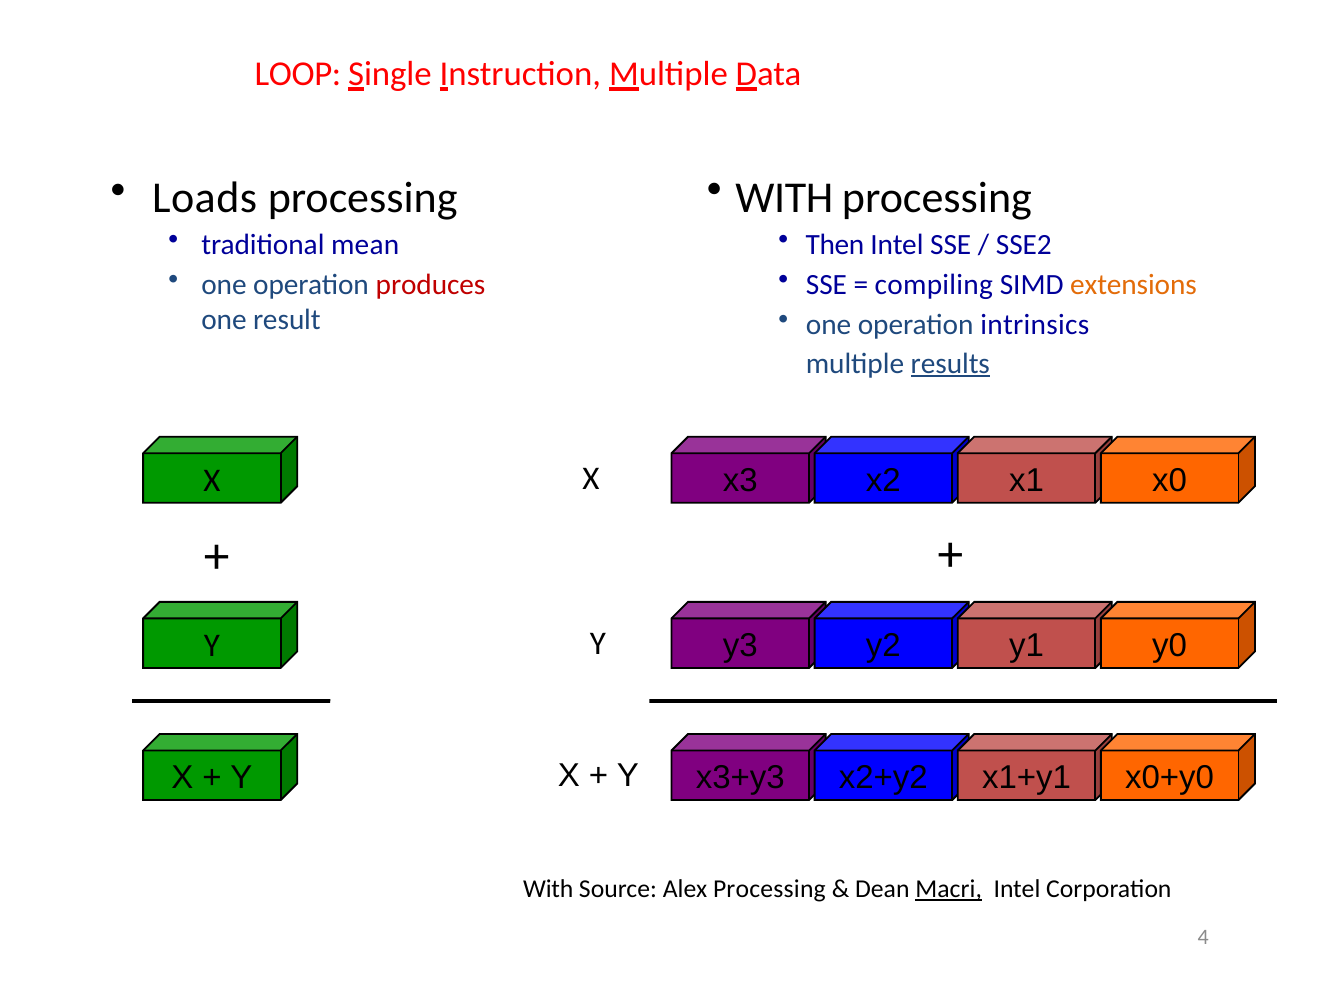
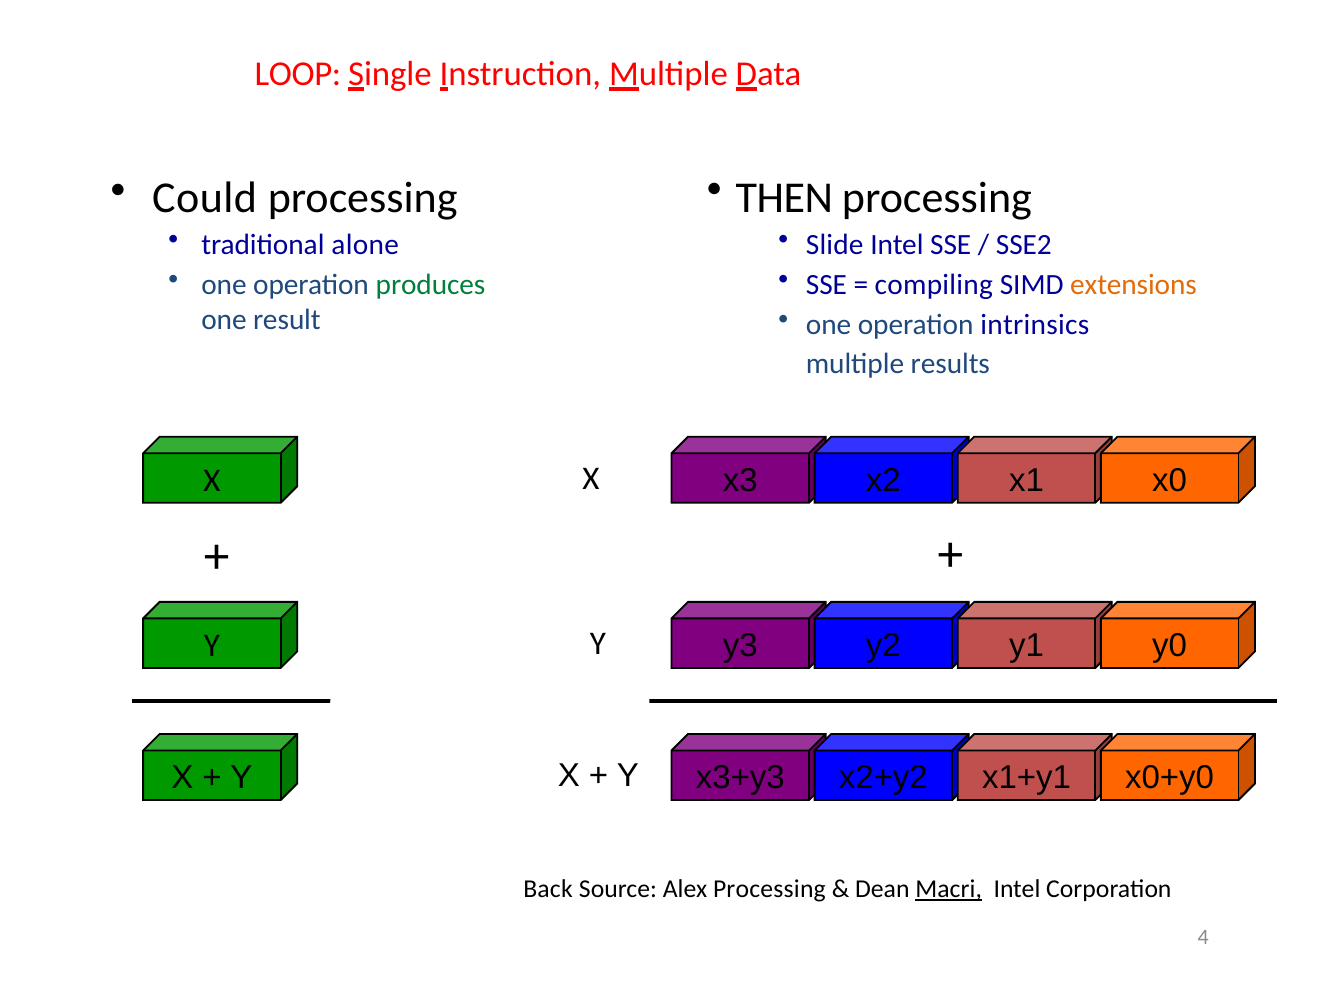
Loads: Loads -> Could (205, 198)
WITH: WITH -> THEN (784, 198)
Then: Then -> Slide (835, 245)
mean: mean -> alone (365, 245)
produces colour: red -> green (430, 285)
results underline: present -> none (950, 364)
With: With -> Back (548, 889)
